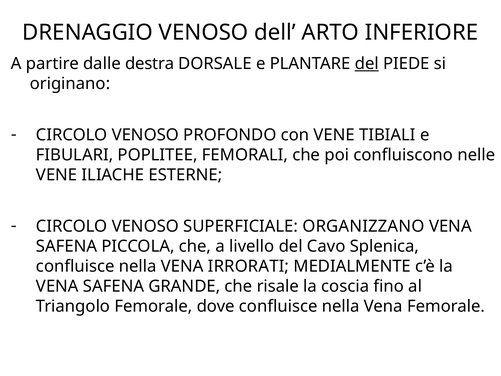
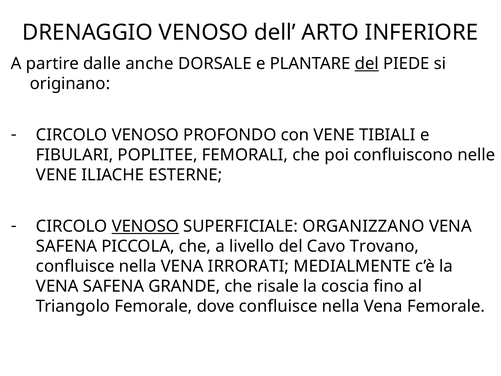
destra: destra -> anche (149, 64)
VENOSO underline: none -> present (145, 226)
Splenica: Splenica -> Trovano (384, 246)
